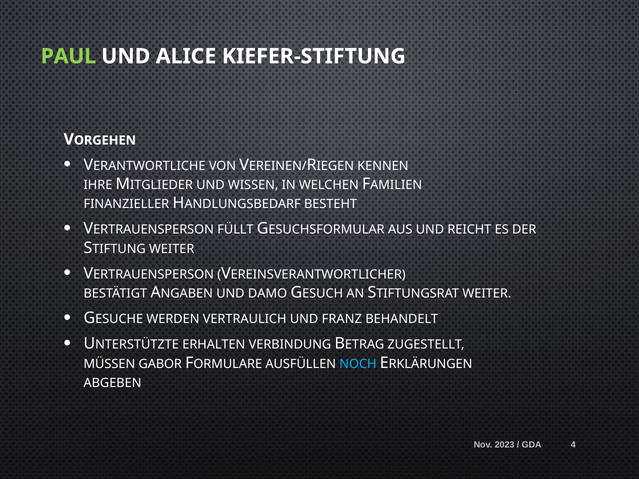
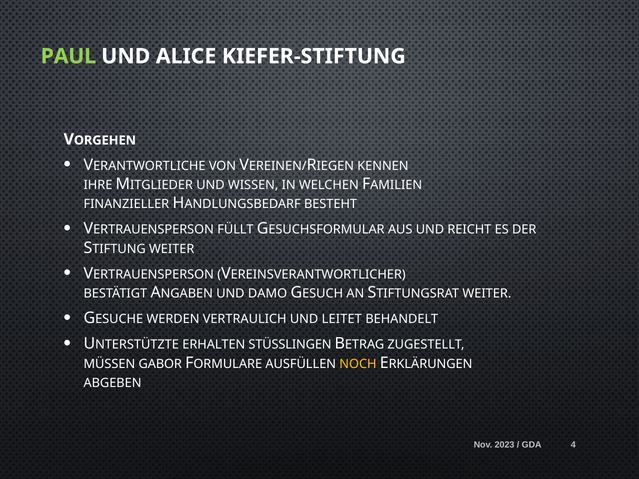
FRANZ: FRANZ -> LEITET (342, 319)
VERBINDUNG: VERBINDUNG -> STÜSSLINGEN (290, 345)
NOCH colour: light blue -> yellow (358, 364)
